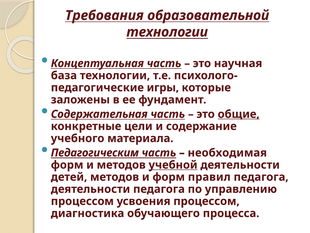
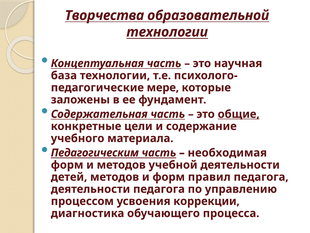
Требования: Требования -> Творчества (104, 15)
игры: игры -> мере (163, 87)
учебной underline: present -> none (173, 165)
усвоения процессом: процессом -> коррекции (207, 201)
